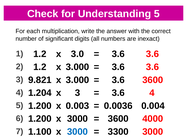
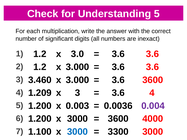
9.821: 9.821 -> 3.460 (40, 80)
1.204: 1.204 -> 1.209 (40, 93)
0.004 colour: black -> purple (153, 106)
